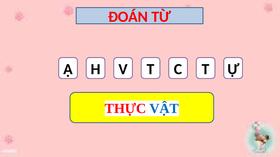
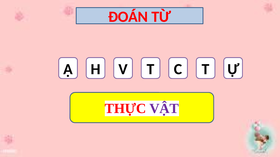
VẬT colour: blue -> purple (164, 109)
